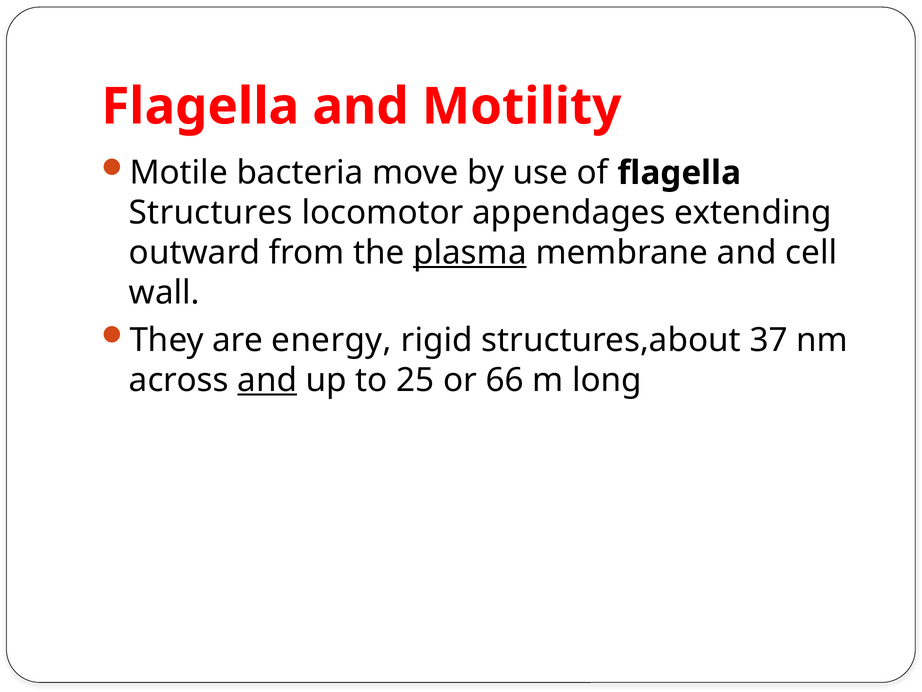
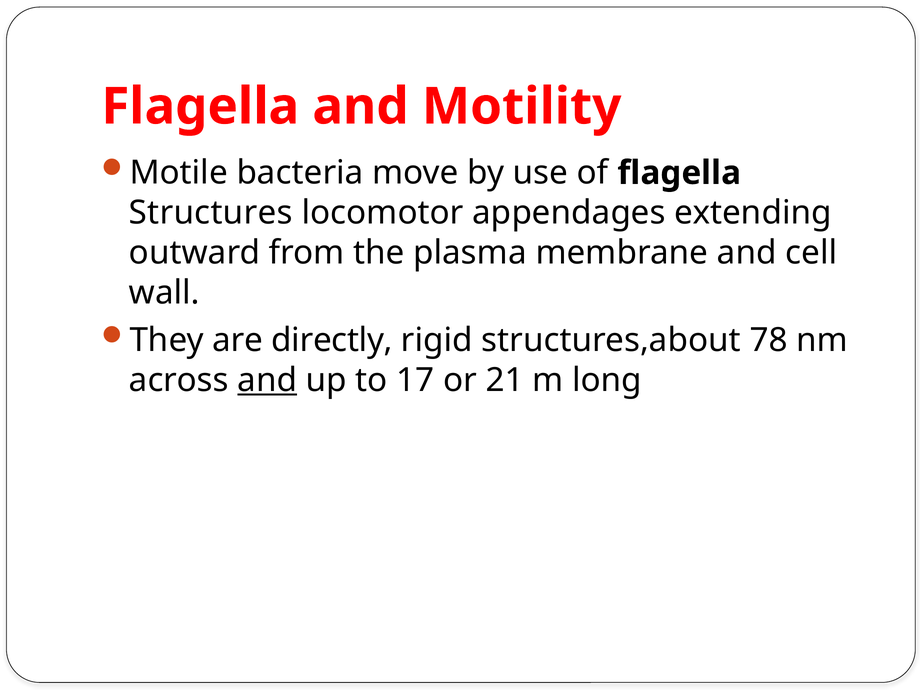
plasma underline: present -> none (470, 253)
energy: energy -> directly (332, 340)
37: 37 -> 78 (769, 340)
25: 25 -> 17 (415, 380)
66: 66 -> 21 (505, 380)
